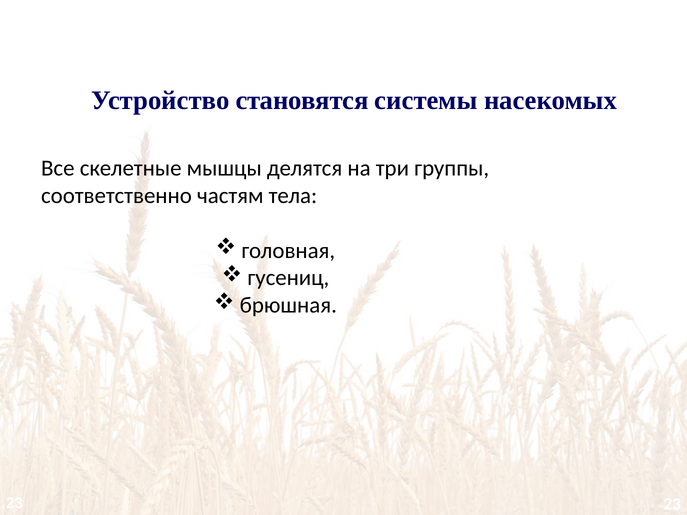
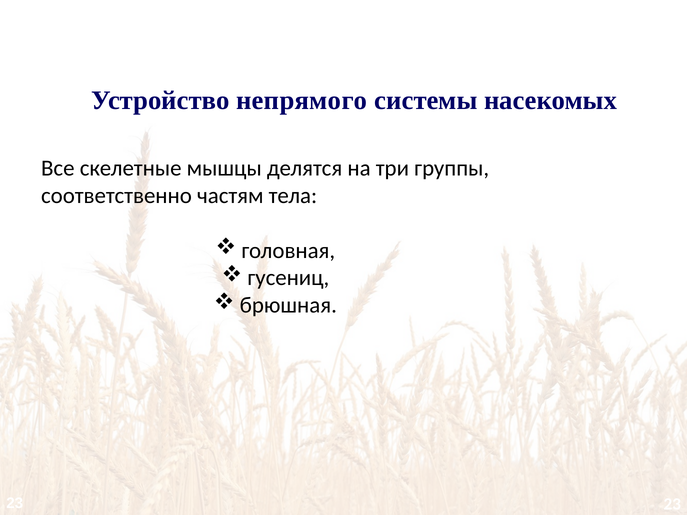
становятся: становятся -> непрямого (302, 100)
